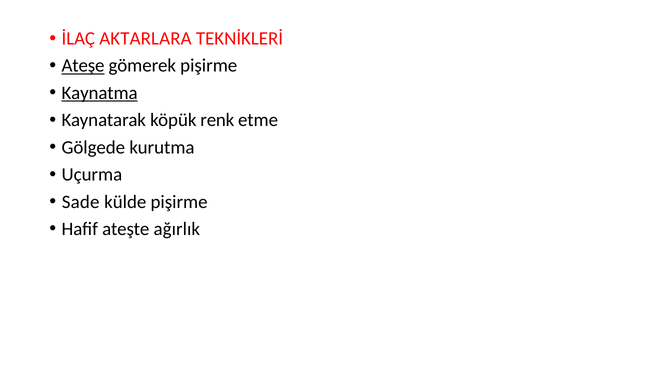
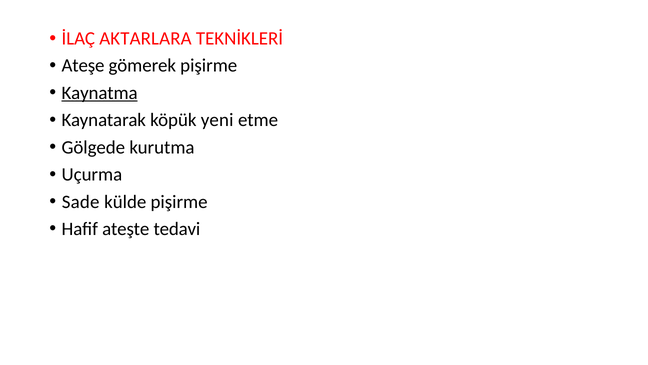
Ateşe underline: present -> none (83, 66)
renk: renk -> yeni (217, 120)
ağırlık: ağırlık -> tedavi (177, 229)
